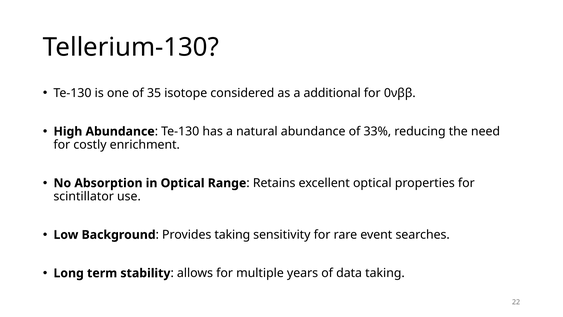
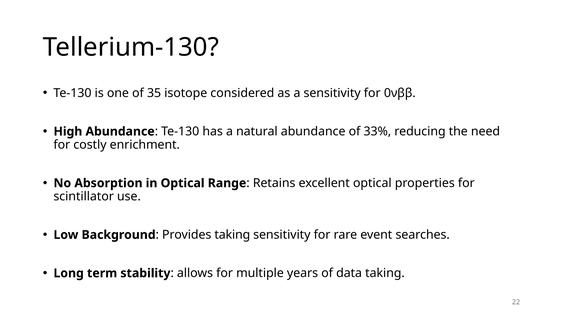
a additional: additional -> sensitivity (332, 93)
